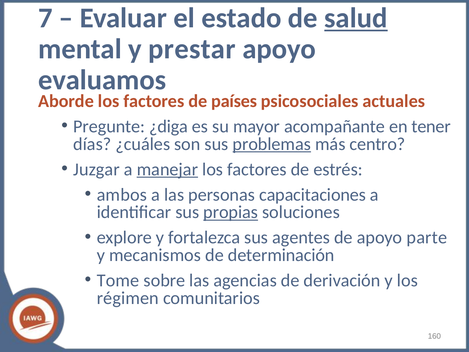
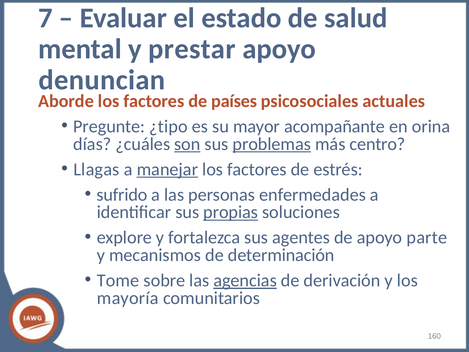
salud underline: present -> none (356, 18)
evaluamos: evaluamos -> denuncian (102, 80)
¿diga: ¿diga -> ¿tipo (168, 126)
tener: tener -> orina (431, 126)
son underline: none -> present (187, 144)
Juzgar: Juzgar -> Llagas (96, 169)
ambos: ambos -> sufrido (122, 195)
capacitaciones: capacitaciones -> enfermedades (313, 195)
agencias underline: none -> present (245, 280)
régimen: régimen -> mayoría (128, 298)
